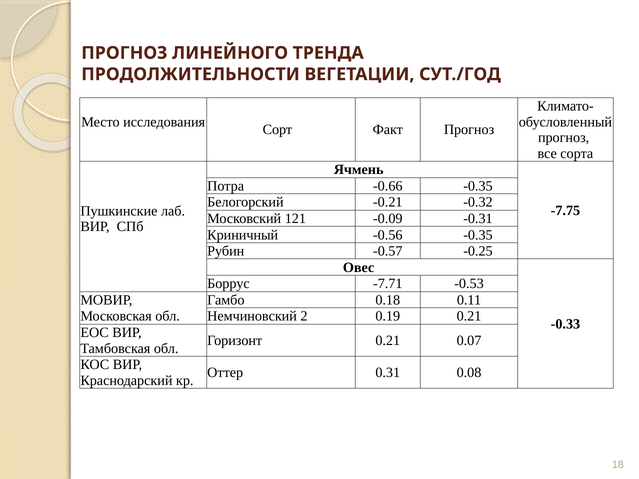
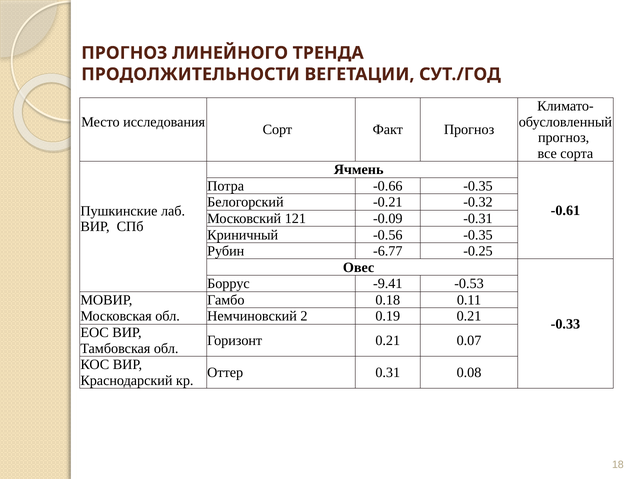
-7.75: -7.75 -> -0.61 (565, 211)
-0.57: -0.57 -> -6.77 (388, 251)
-7.71: -7.71 -> -9.41 (388, 284)
